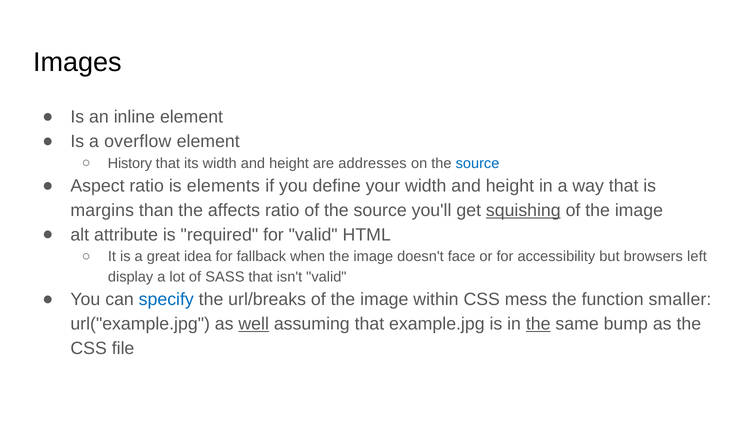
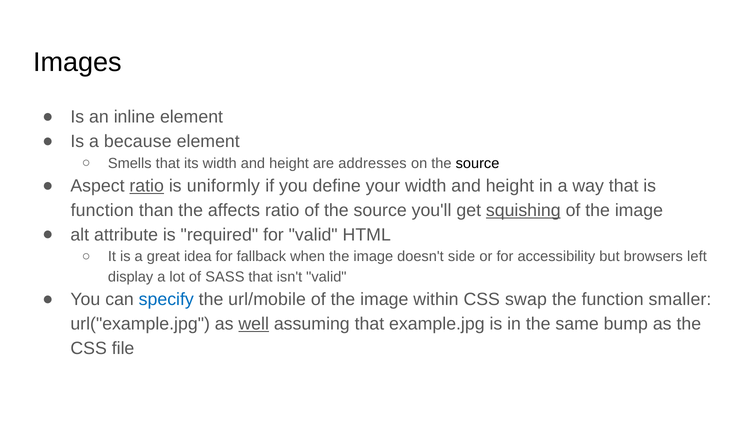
overflow: overflow -> because (138, 141)
History: History -> Smells (130, 163)
source colour: blue -> black (478, 163)
ratio underline: none -> present (147, 186)
elements: elements -> uniformly (223, 186)
margins: margins -> function (102, 210)
face: face -> side (462, 256)
url/breaks: url/breaks -> url/mobile (267, 299)
mess: mess -> swap (526, 299)
the underline: present -> none (538, 323)
